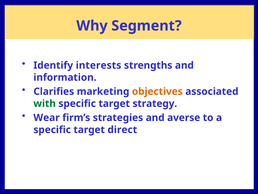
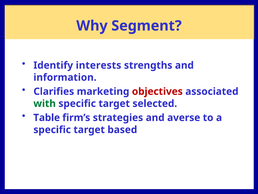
objectives colour: orange -> red (157, 91)
strategy: strategy -> selected (155, 103)
Wear: Wear -> Table (47, 117)
direct: direct -> based (122, 129)
